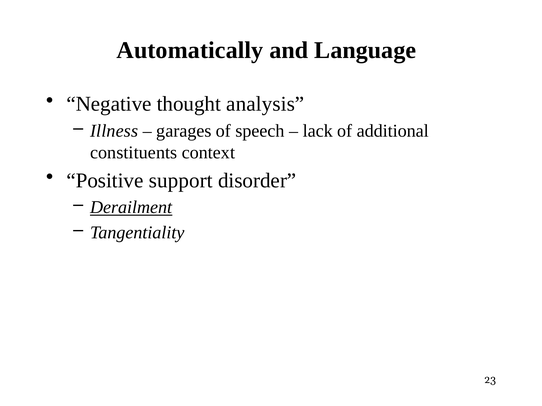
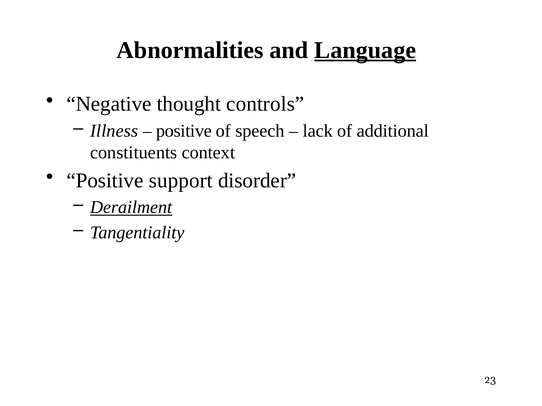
Automatically: Automatically -> Abnormalities (190, 50)
Language underline: none -> present (365, 50)
analysis: analysis -> controls (265, 104)
garages: garages -> positive (184, 131)
